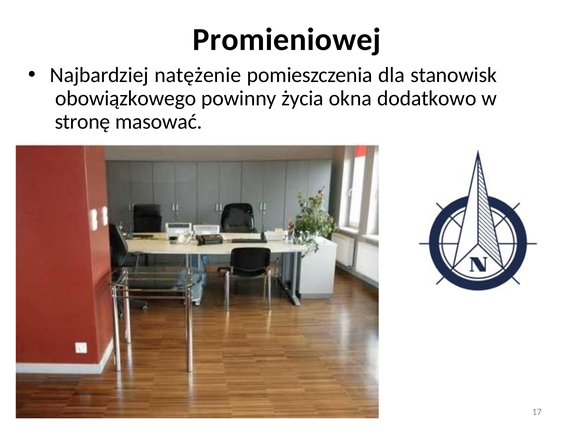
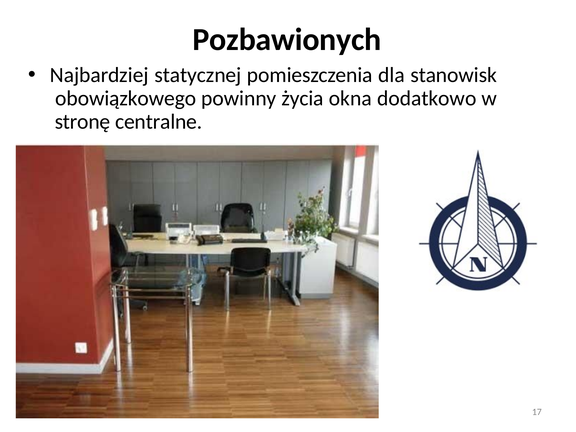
Promieniowej: Promieniowej -> Pozbawionych (287, 40)
natężenie: natężenie -> statycznej (198, 75)
masować: masować -> centralne (159, 122)
